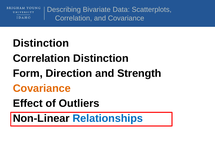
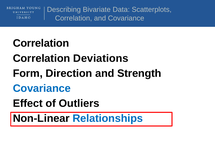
Distinction: Distinction -> Correlation (41, 43)
Correlation Distinction: Distinction -> Deviations (101, 58)
Covariance colour: orange -> blue (42, 88)
